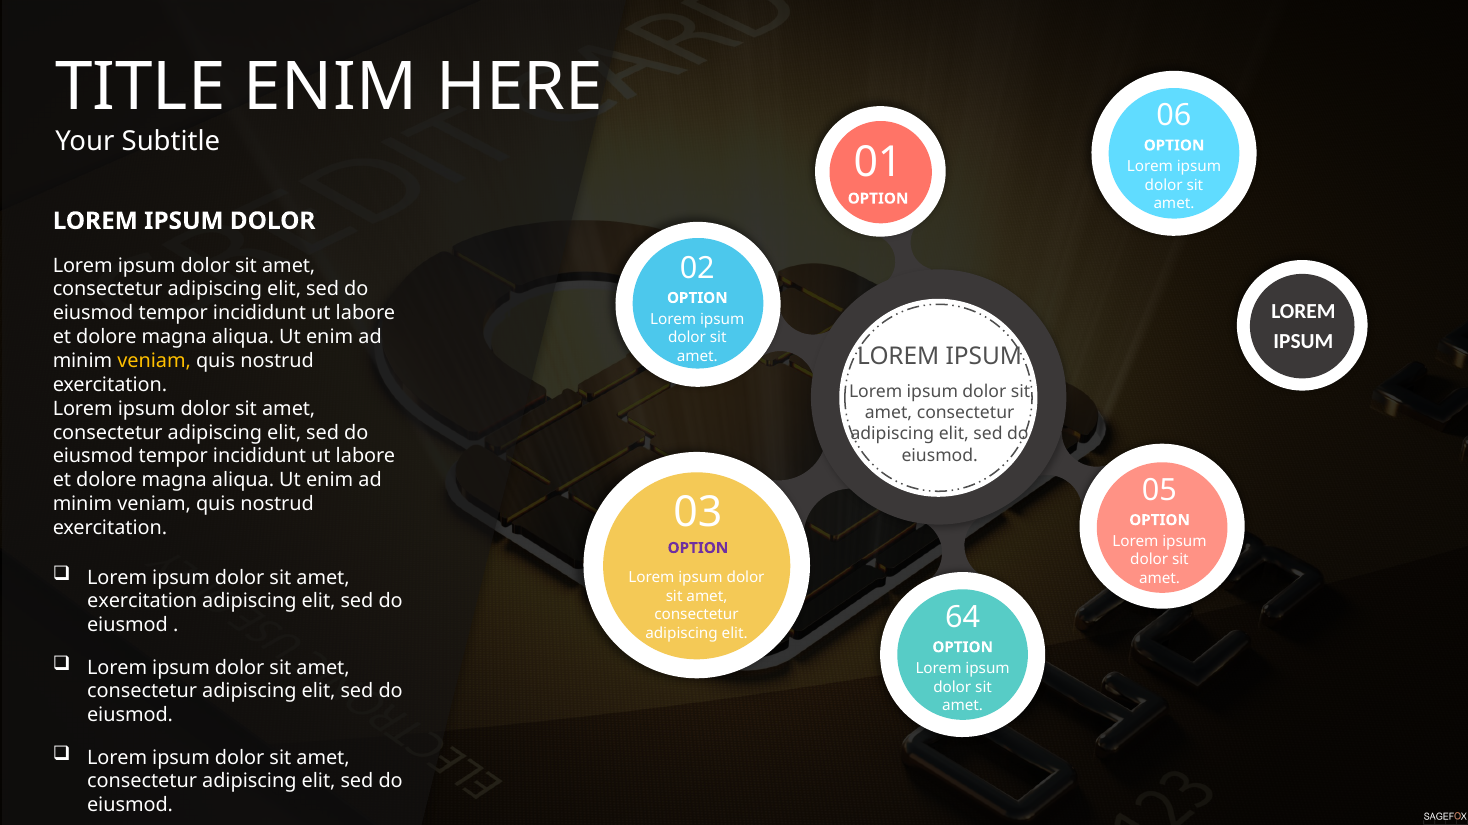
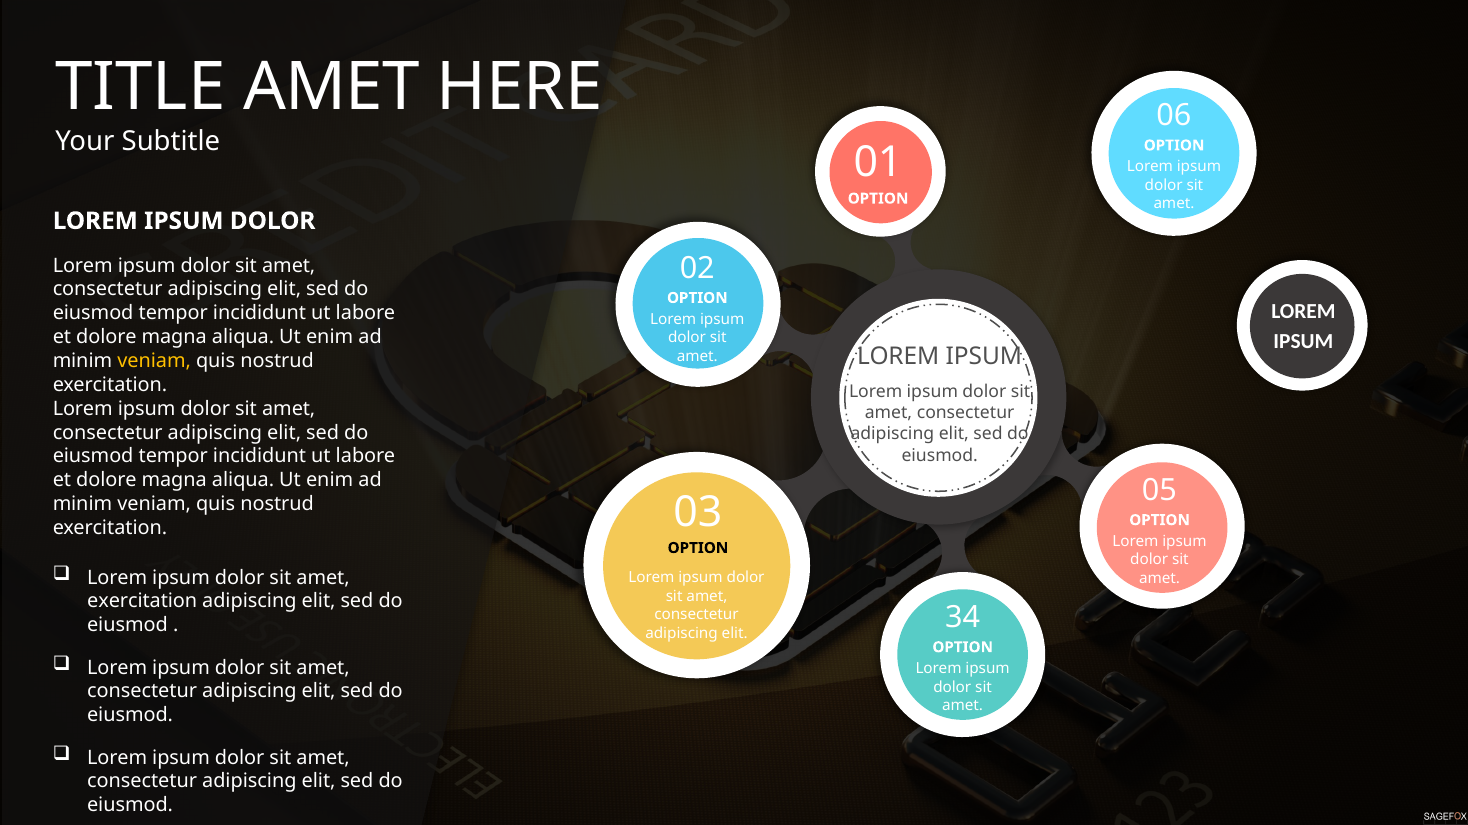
TITLE ENIM: ENIM -> AMET (331, 87)
OPTION colour: purple -> black (698, 548)
64: 64 -> 34 (963, 618)
